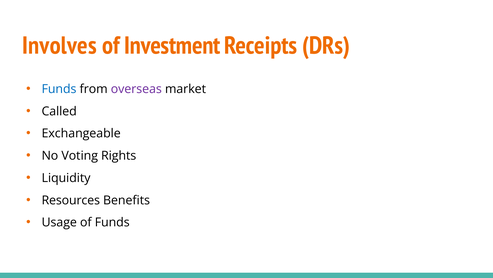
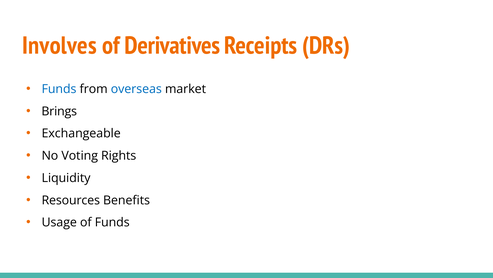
Investment: Investment -> Derivatives (172, 45)
overseas colour: purple -> blue (136, 89)
Called: Called -> Brings (59, 111)
